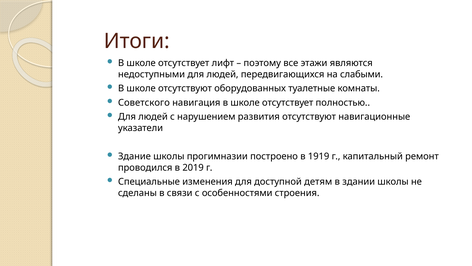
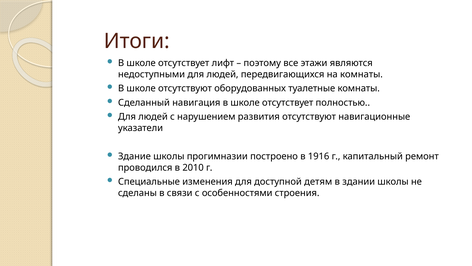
на слабыми: слабыми -> комнаты (361, 74)
Советского: Советского -> Сделанный (144, 102)
1919: 1919 -> 1916 (319, 156)
2019: 2019 -> 2010 (193, 167)
